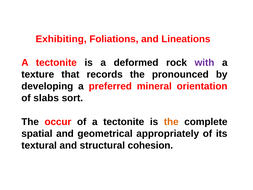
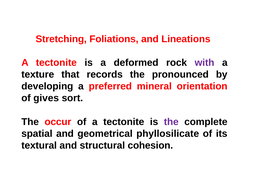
Exhibiting: Exhibiting -> Stretching (61, 39)
slabs: slabs -> gives (46, 98)
the colour: orange -> purple (171, 122)
appropriately: appropriately -> phyllosilicate (168, 133)
